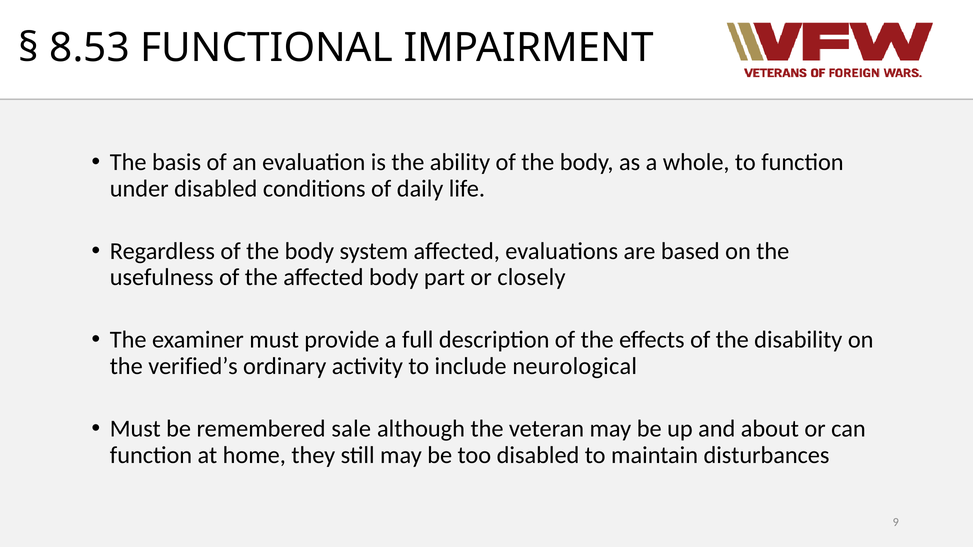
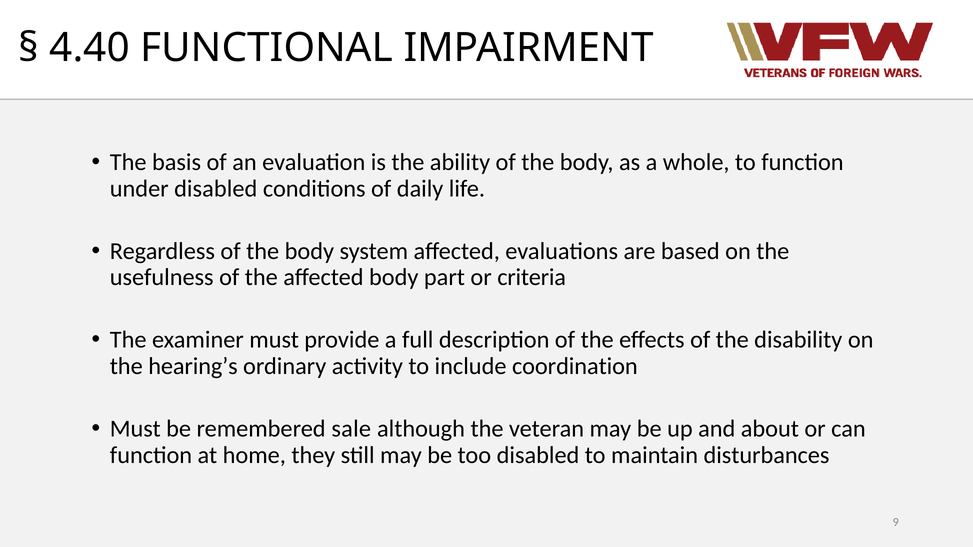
8.53: 8.53 -> 4.40 (90, 48)
closely: closely -> criteria (532, 277)
verified’s: verified’s -> hearing’s (193, 366)
neurological: neurological -> coordination (575, 366)
